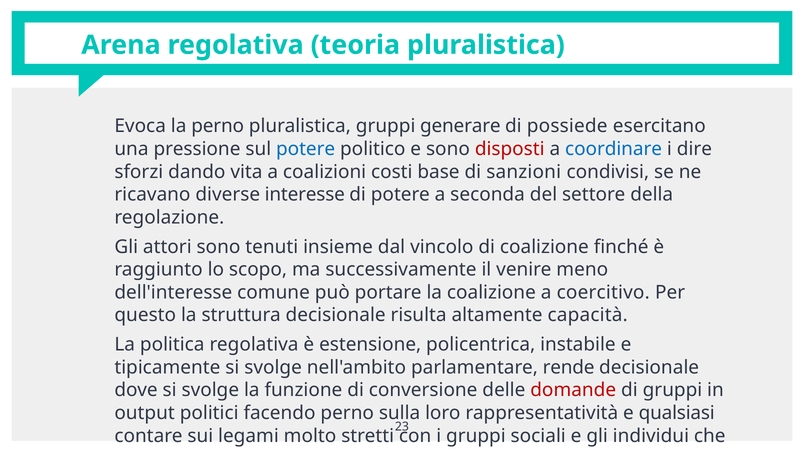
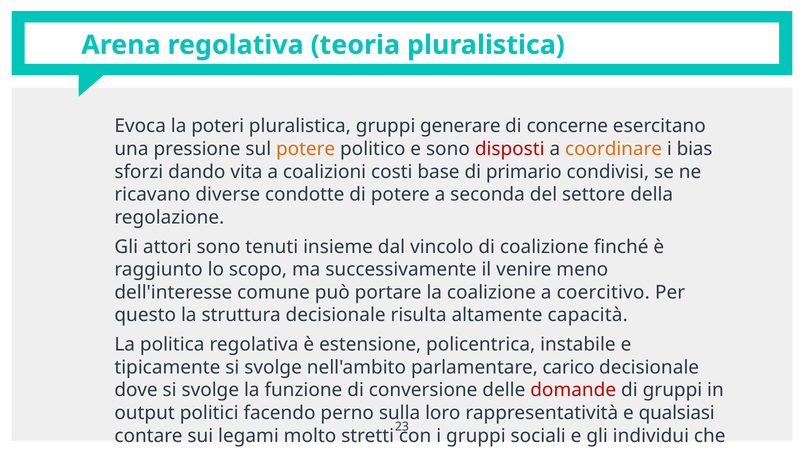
la perno: perno -> poteri (218, 126)
possiede: possiede -> concerne (567, 126)
potere colour: blue -> orange (306, 149)
coordinare colour: blue -> orange (614, 149)
dire: dire -> bias (695, 149)
sanzioni: sanzioni -> primario (524, 172)
interesse: interesse -> condotte (305, 195)
rende: rende -> carico (569, 368)
